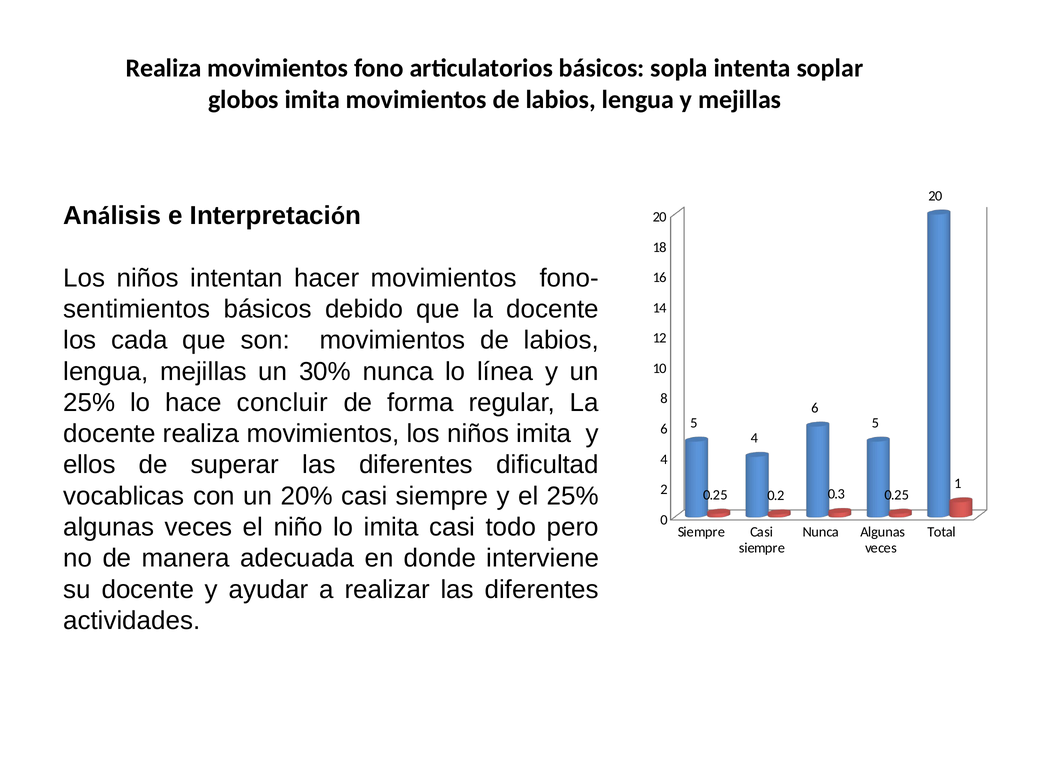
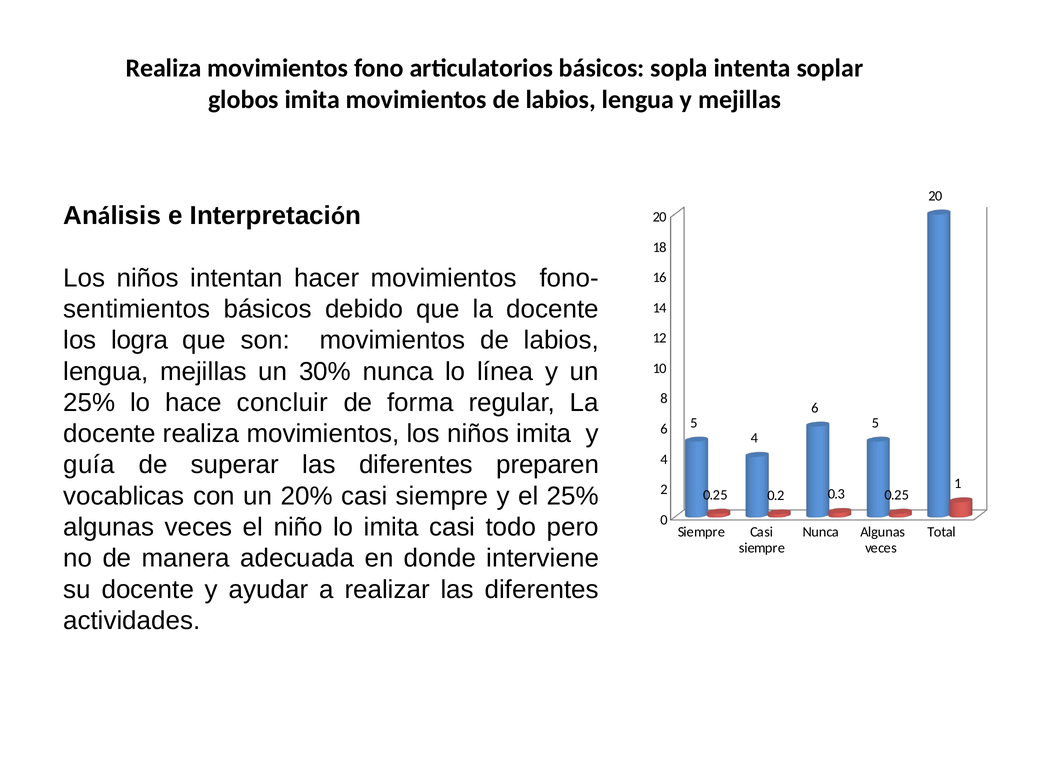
cada: cada -> logra (140, 340)
ellos: ellos -> guía (89, 465)
dificultad: dificultad -> preparen (548, 465)
